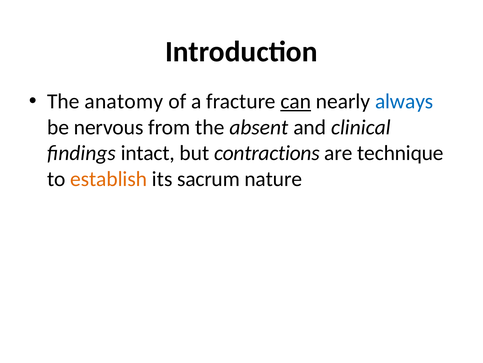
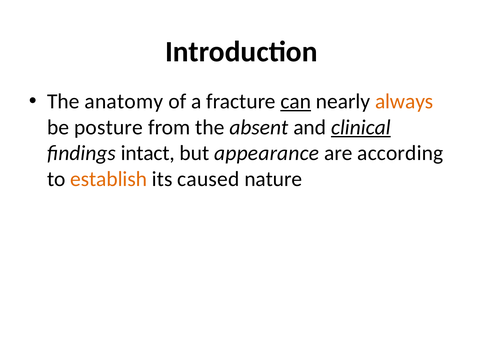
always colour: blue -> orange (404, 101)
nervous: nervous -> posture (109, 127)
clinical underline: none -> present (361, 127)
contractions: contractions -> appearance (267, 153)
technique: technique -> according (400, 153)
sacrum: sacrum -> caused (208, 179)
